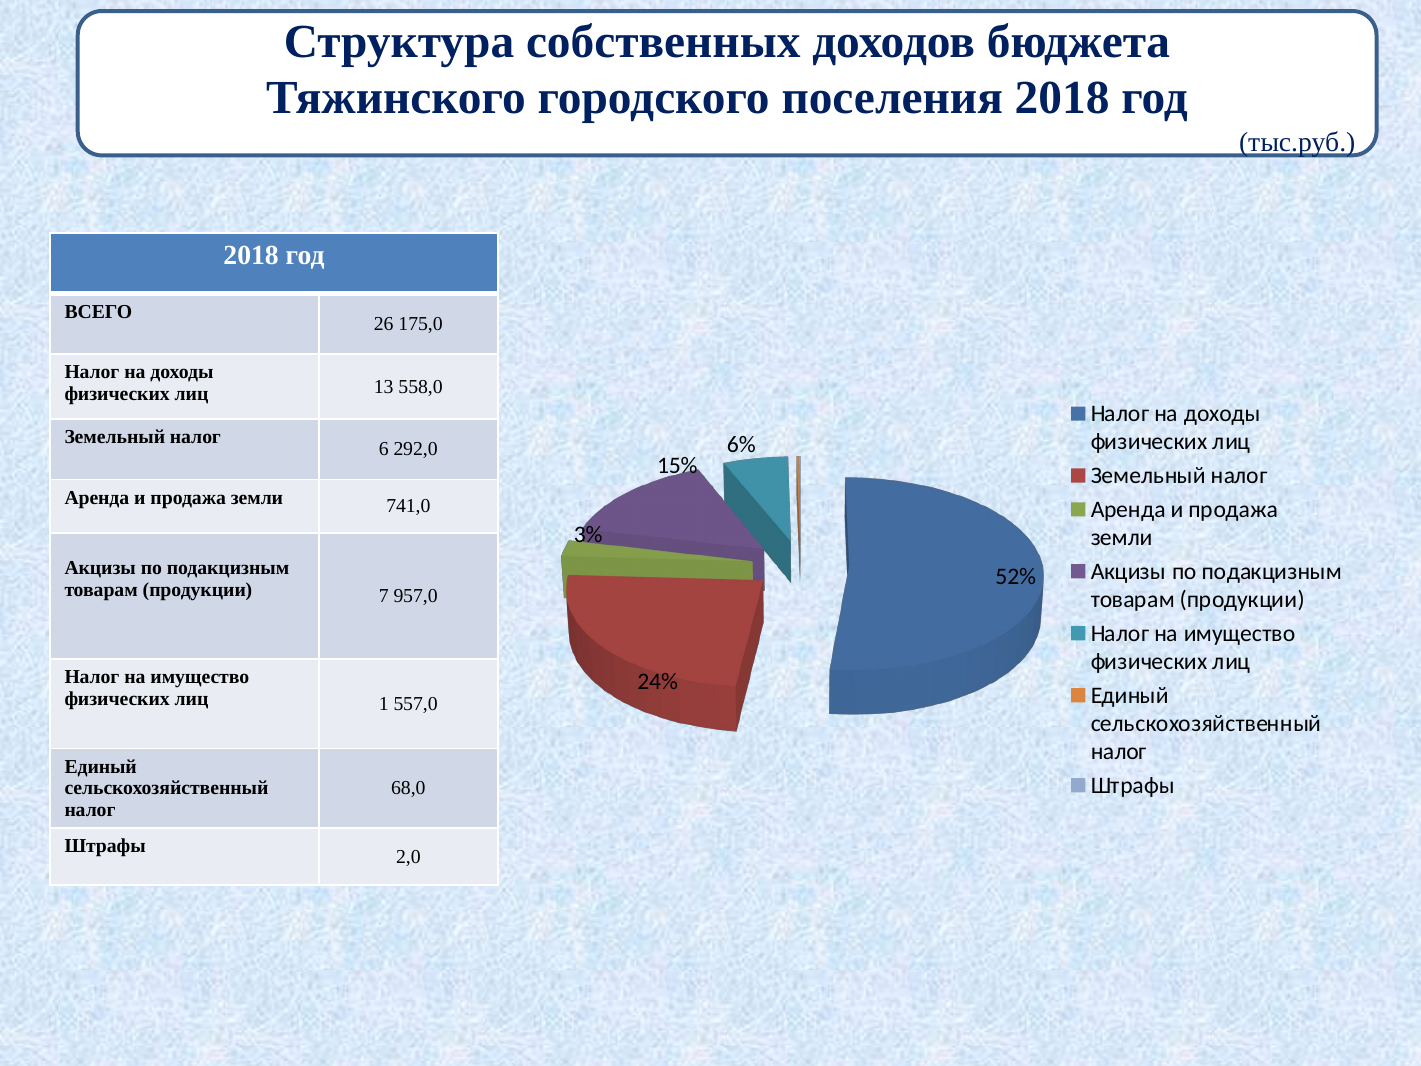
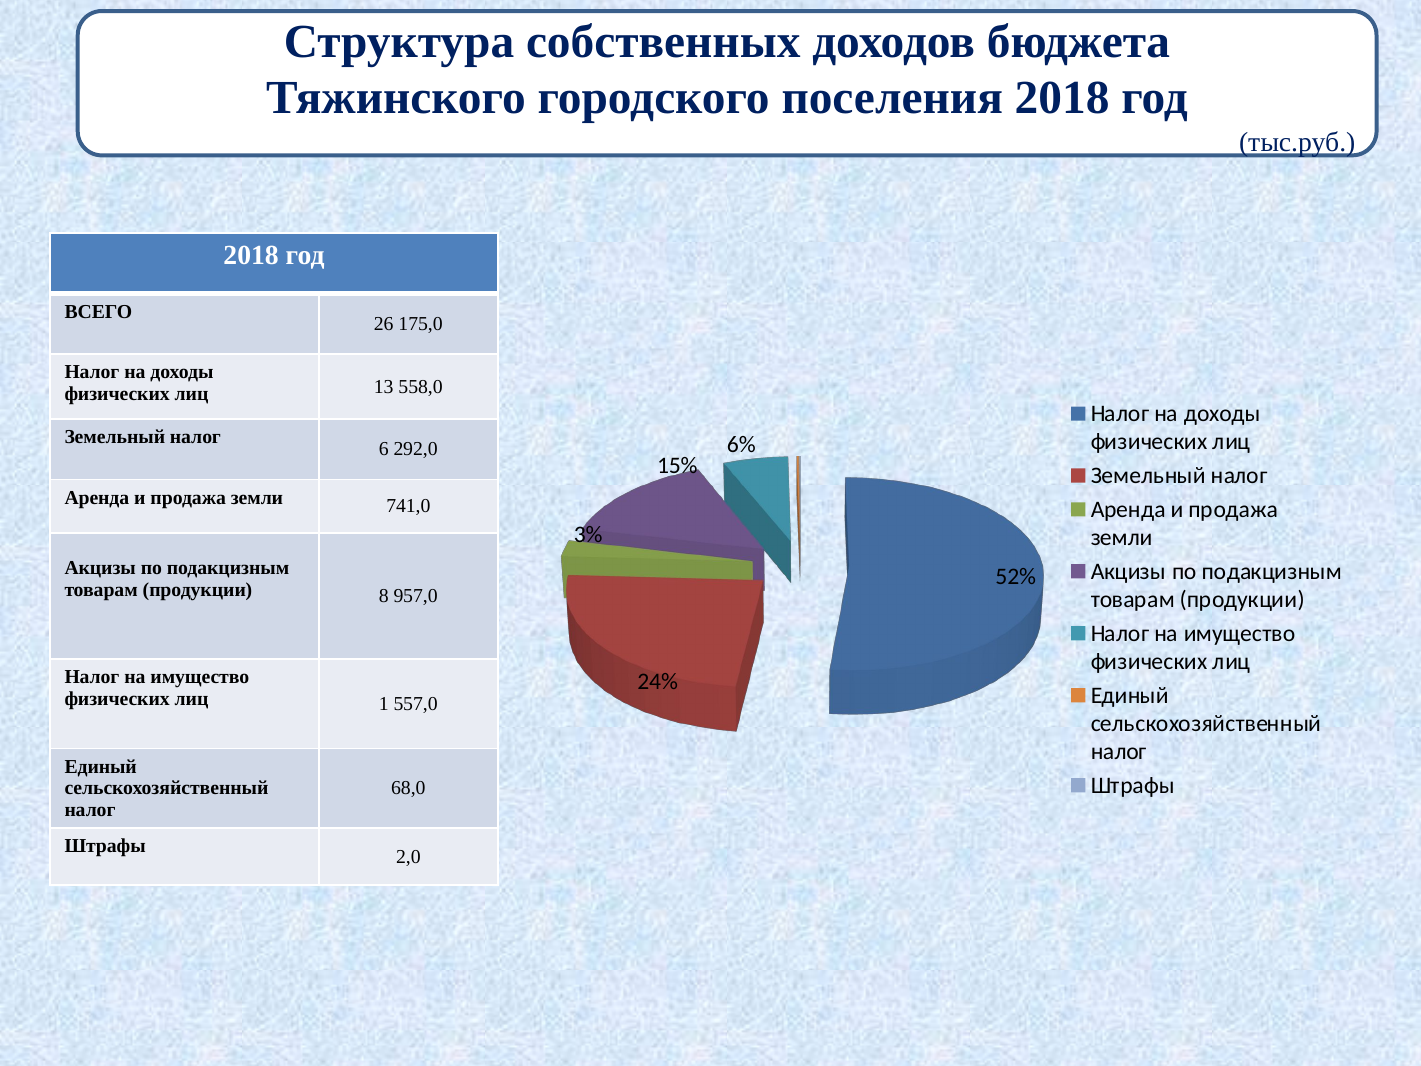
7: 7 -> 8 (384, 596)
